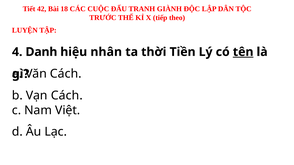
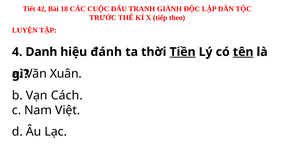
nhân: nhân -> đánh (106, 52)
Tiền underline: none -> present (183, 52)
Văn Cách: Cách -> Xuân (66, 74)
